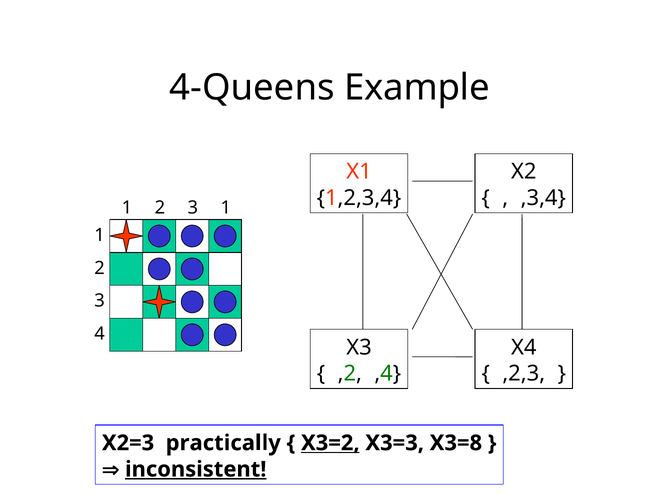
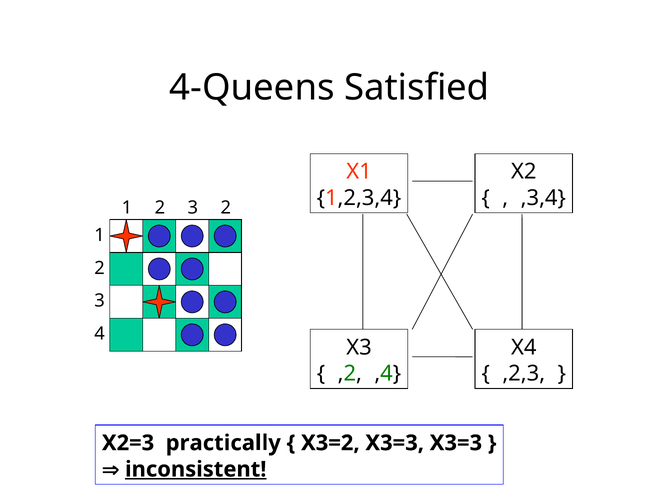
Example: Example -> Satisfied (417, 88)
2 1: 1 -> 2 (226, 208)
X3=2 underline: present -> none (330, 443)
X3=3 X3=8: X3=8 -> X3=3 (456, 443)
